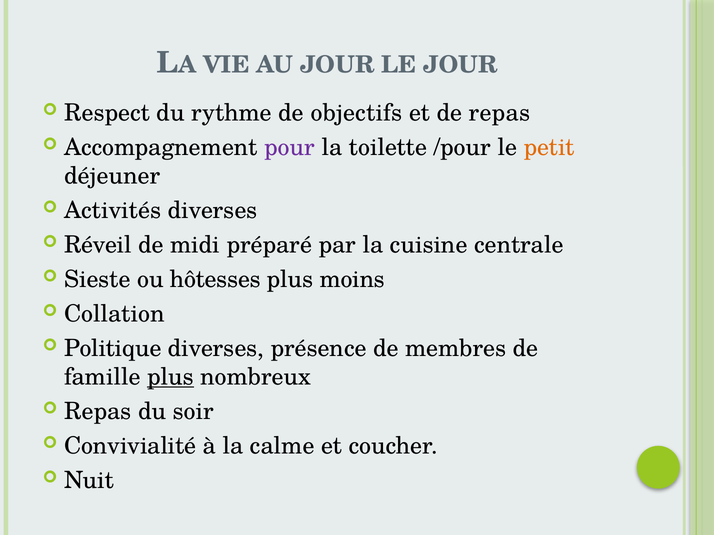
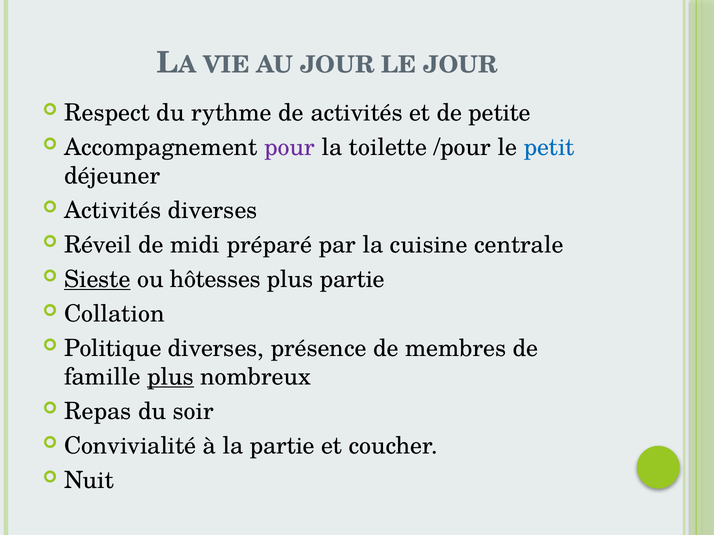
de objectifs: objectifs -> activités (357, 113)
de repas: repas -> petite (500, 113)
petit colour: orange -> blue (549, 147)
Sieste underline: none -> present (97, 280)
plus moins: moins -> partie (352, 280)
la calme: calme -> partie (282, 446)
